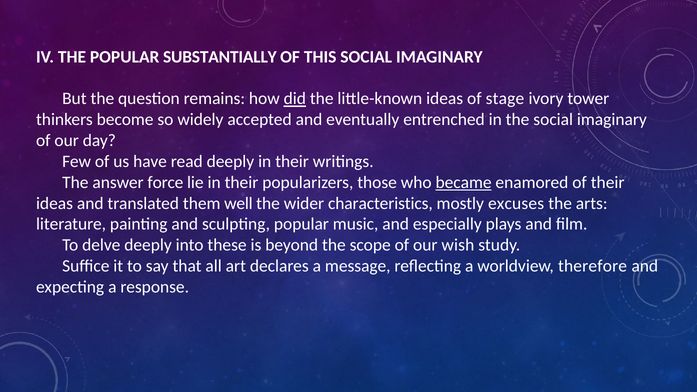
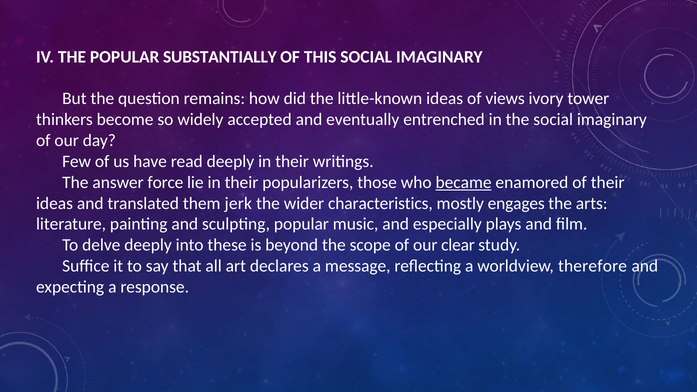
did underline: present -> none (295, 99)
stage: stage -> views (505, 99)
well: well -> jerk (238, 203)
excuses: excuses -> engages (516, 203)
wish: wish -> clear (458, 245)
